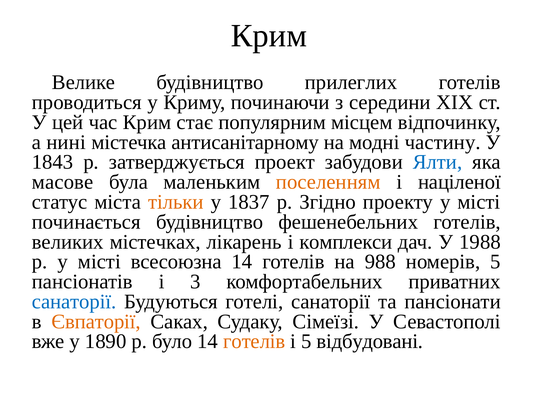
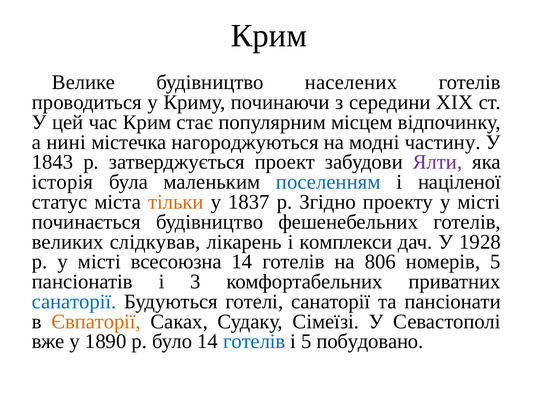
прилеглих: прилеглих -> населених (351, 82)
антисанітарному: антисанітарному -> нагороджуються (245, 142)
Ялти colour: blue -> purple (438, 162)
масове: масове -> історія (63, 182)
поселенням colour: orange -> blue (328, 182)
містечках: містечках -> слідкував (155, 242)
1988: 1988 -> 1928 (480, 242)
988: 988 -> 806 (380, 262)
готелів colour: orange -> blue (254, 341)
відбудовані: відбудовані -> побудовано (370, 341)
